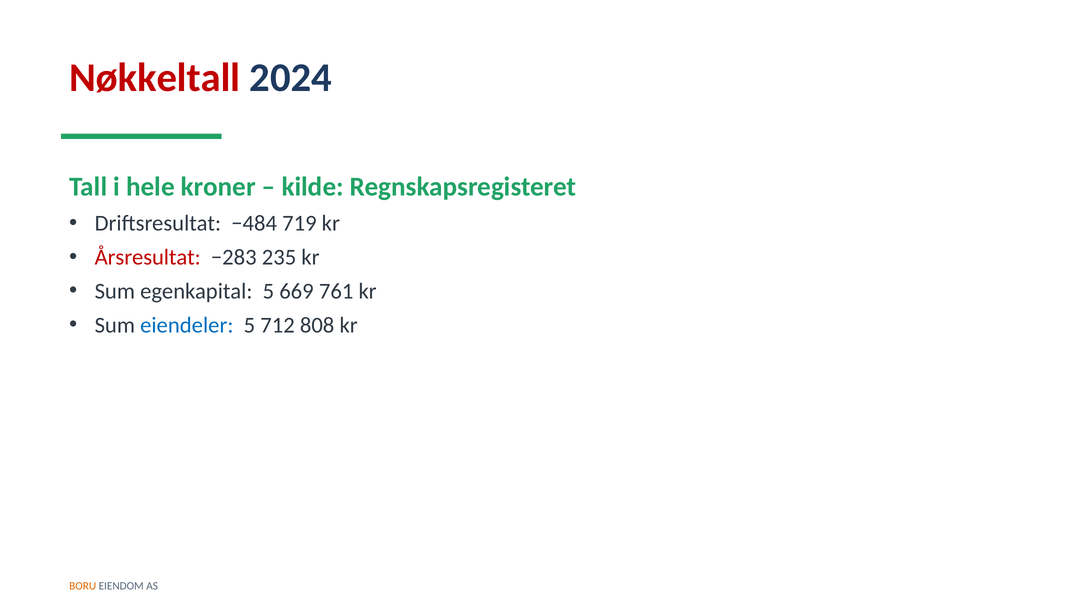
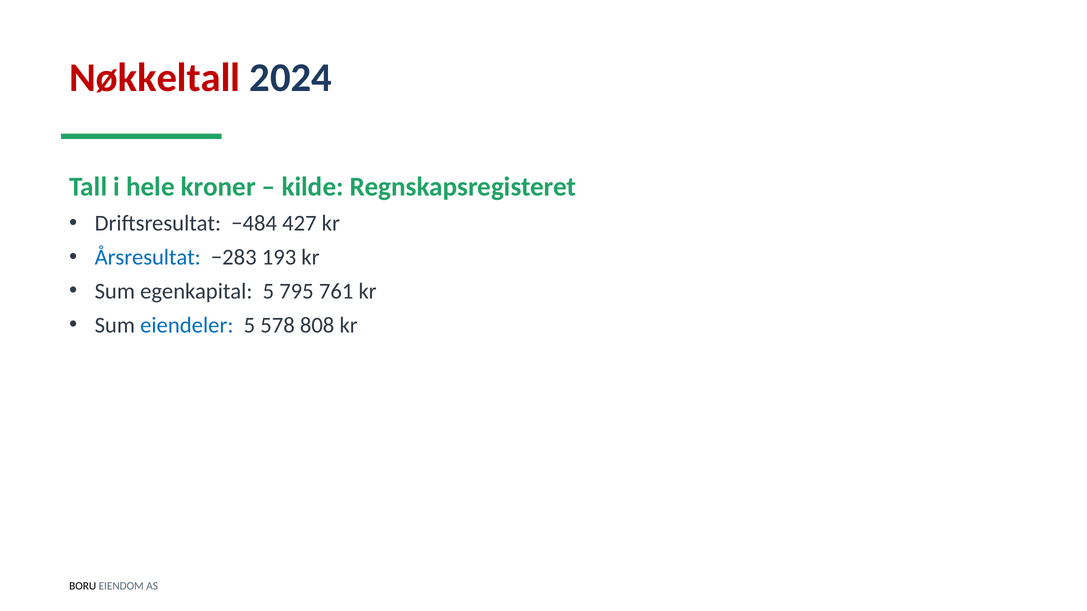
719: 719 -> 427 (299, 224)
Årsresultat colour: red -> blue (148, 258)
235: 235 -> 193 (279, 258)
669: 669 -> 795 (296, 291)
712: 712 -> 578 (278, 325)
BORU colour: orange -> black (83, 587)
